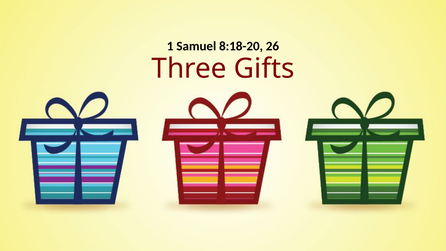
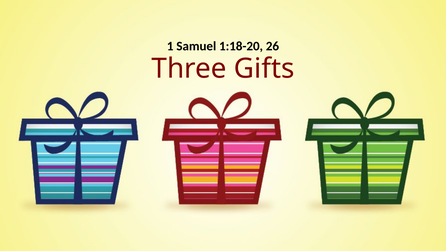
8:18-20: 8:18-20 -> 1:18-20 (241, 46)
